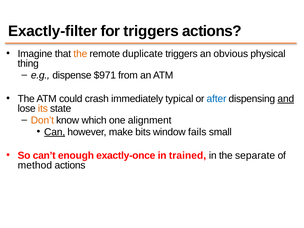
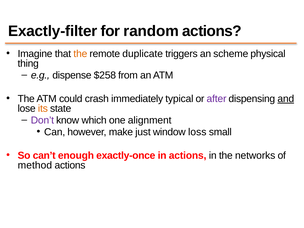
for triggers: triggers -> random (151, 31)
obvious: obvious -> scheme (231, 54)
$971: $971 -> $258 (105, 75)
after colour: blue -> purple (217, 99)
Don’t colour: orange -> purple (42, 120)
Can underline: present -> none (55, 132)
bits: bits -> just (143, 132)
fails: fails -> loss (197, 132)
in trained: trained -> actions (188, 155)
separate: separate -> networks (255, 155)
